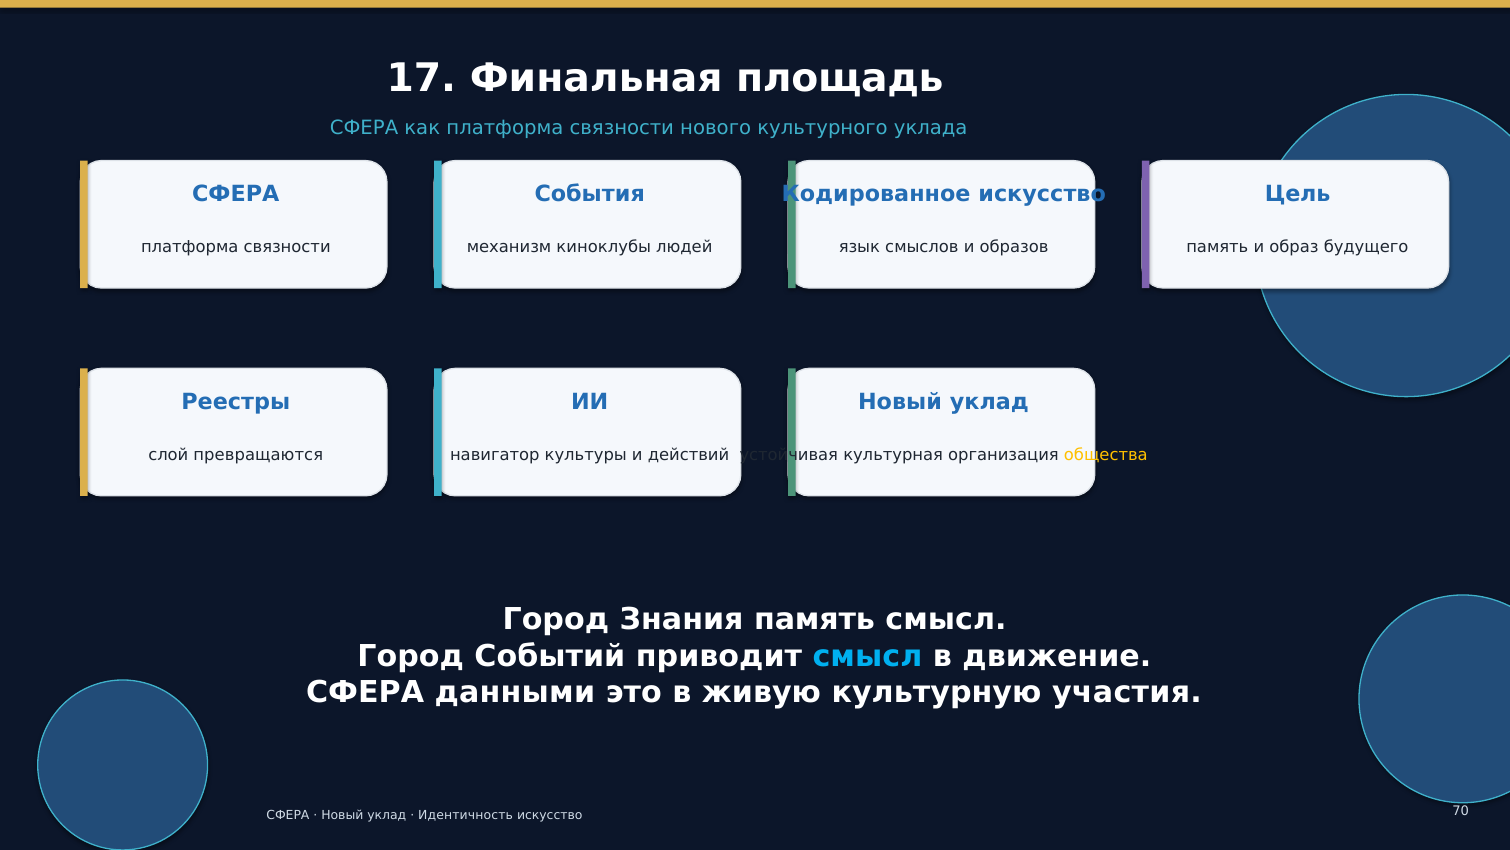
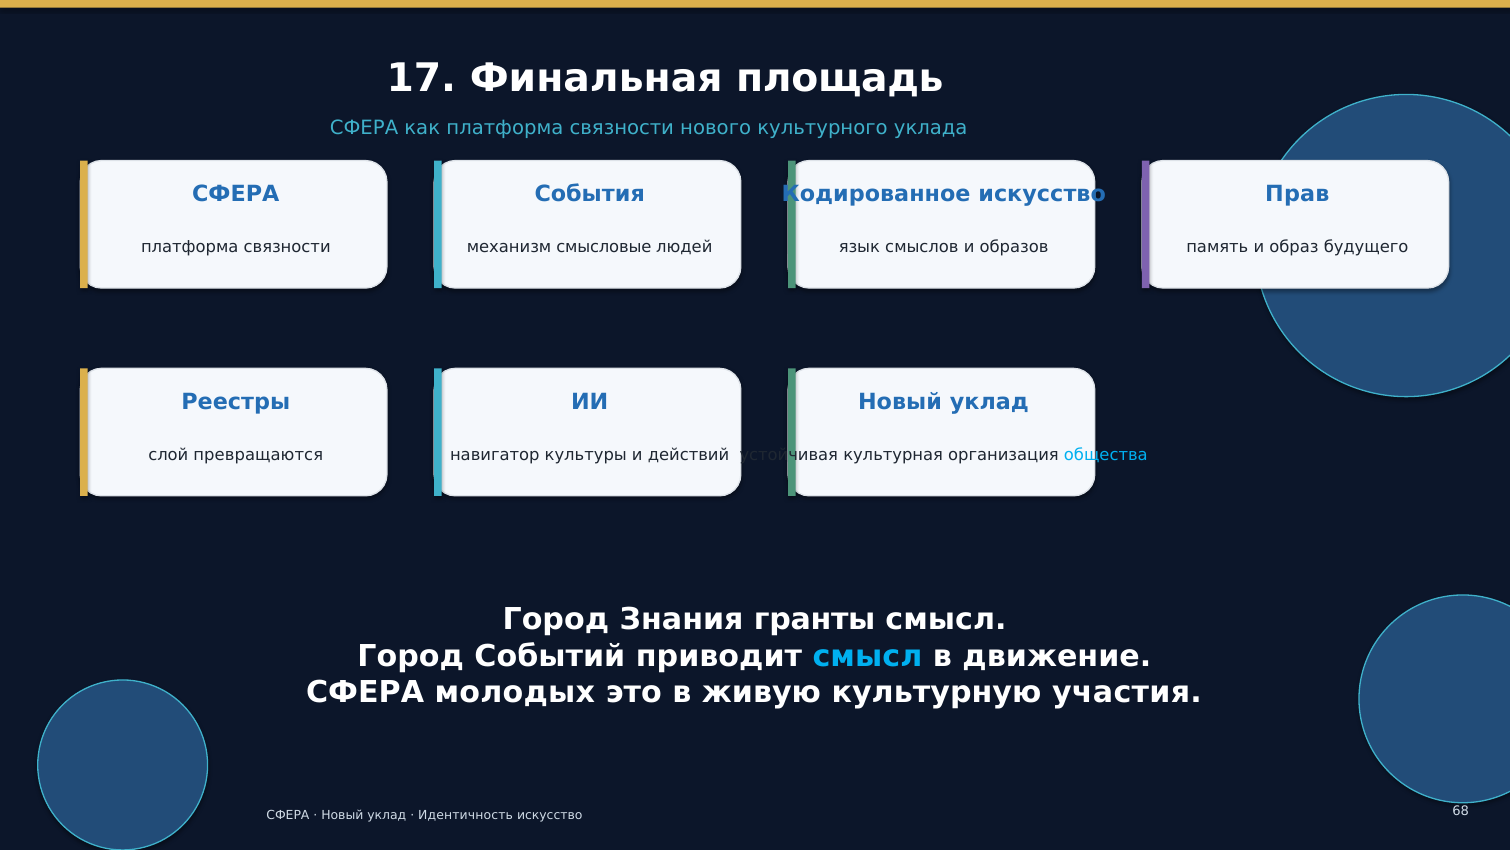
Цель: Цель -> Прав (1297, 194)
киноклубы: киноклубы -> смысловые (604, 247)
общества colour: yellow -> light blue (1106, 455)
Знания память: память -> гранты (815, 619)
данными: данными -> молодых (515, 692)
70: 70 -> 68 (1461, 811)
